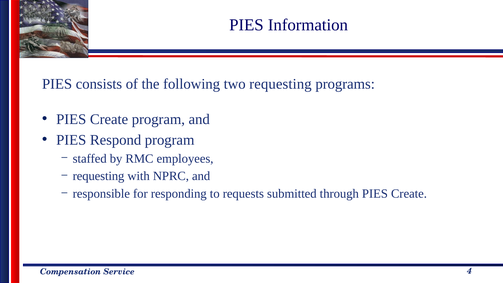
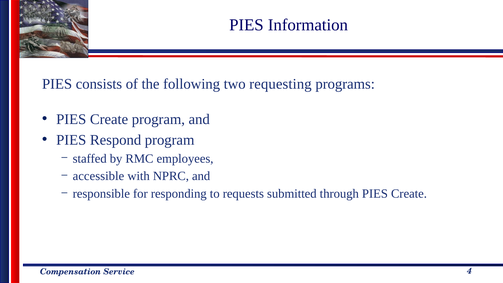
requesting: requesting -> accessible (98, 176)
